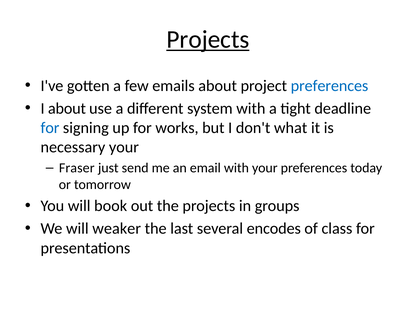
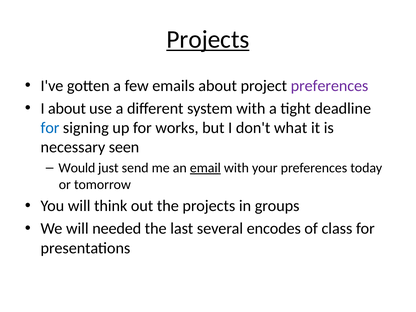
preferences colour: blue -> purple (329, 86)
necessary your: your -> seen (124, 147)
Fraser: Fraser -> Would (77, 168)
email underline: none -> present (205, 168)
book: book -> think (111, 206)
weaker: weaker -> needed (117, 229)
